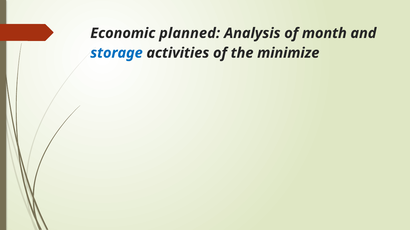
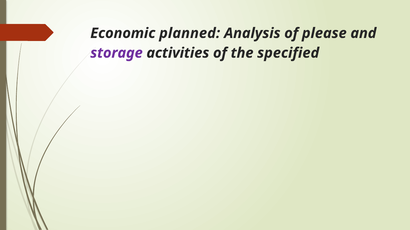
month: month -> please (324, 33)
storage colour: blue -> purple (116, 53)
minimize: minimize -> specified (288, 53)
